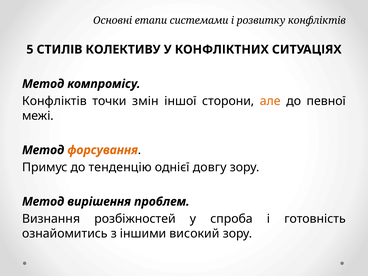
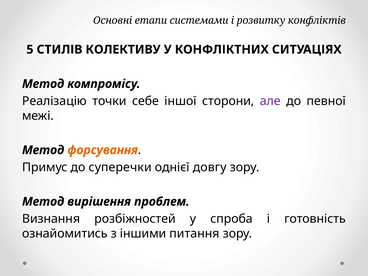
Конфліктів: Конфліктів -> Реалізацію (54, 101)
змін: змін -> себе (146, 101)
але colour: orange -> purple (270, 101)
тенденцію: тенденцію -> суперечки (120, 167)
високий: високий -> питання (195, 233)
